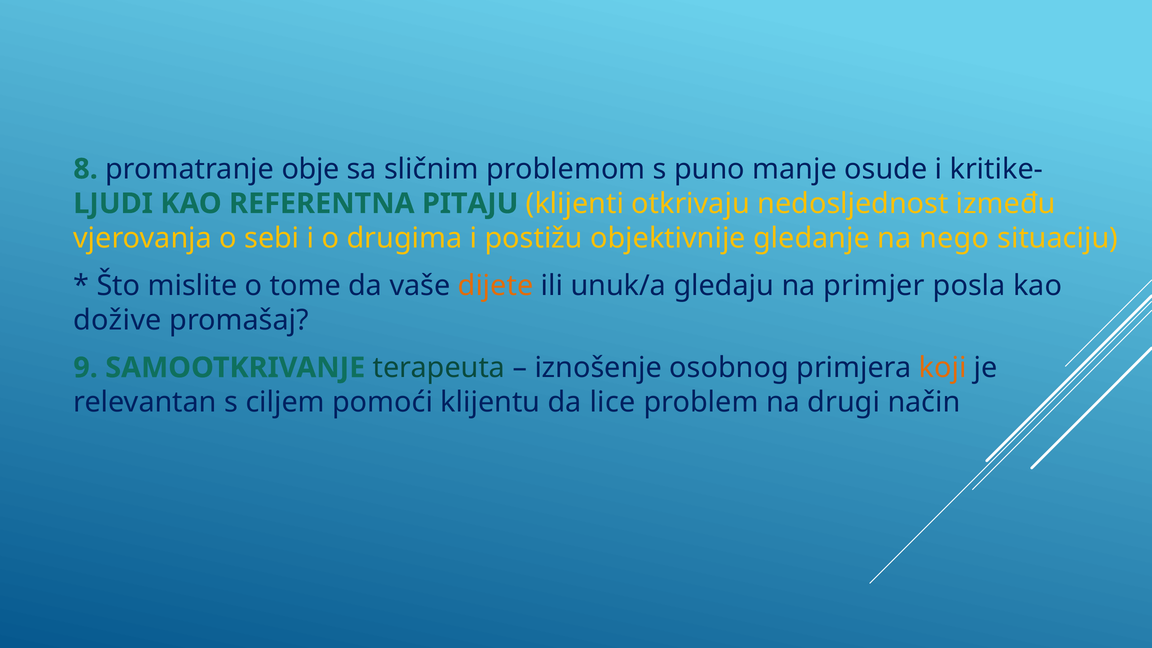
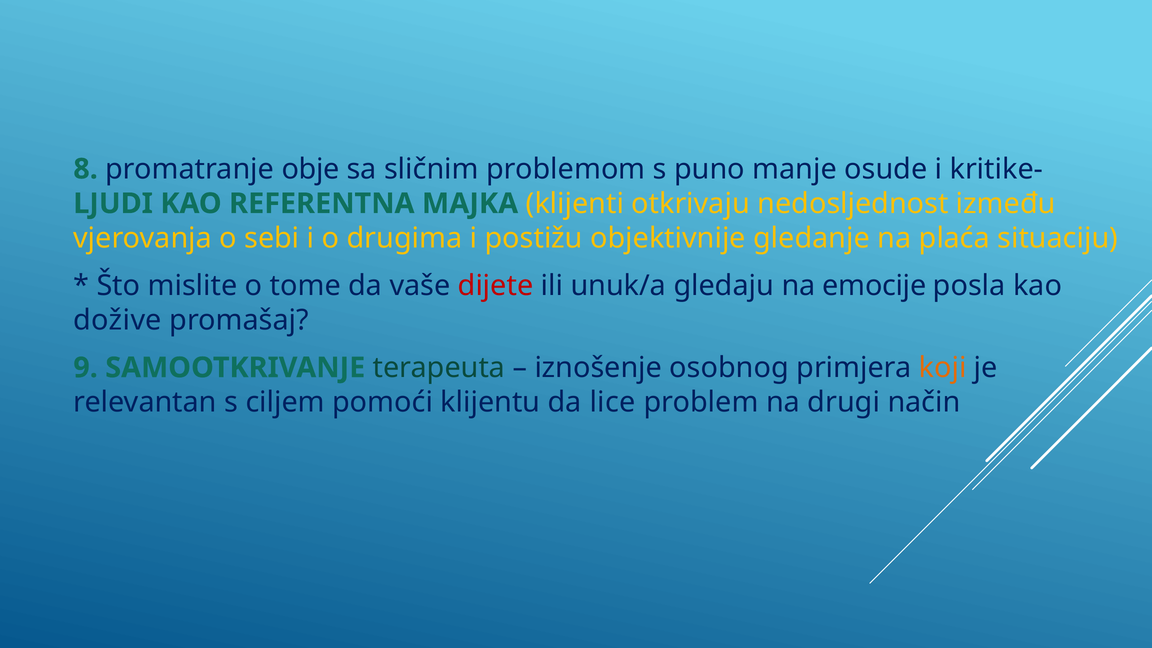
PITAJU: PITAJU -> MAJKA (470, 204)
nego: nego -> plaća (954, 238)
dijete colour: orange -> red (496, 286)
primjer: primjer -> emocije (874, 286)
